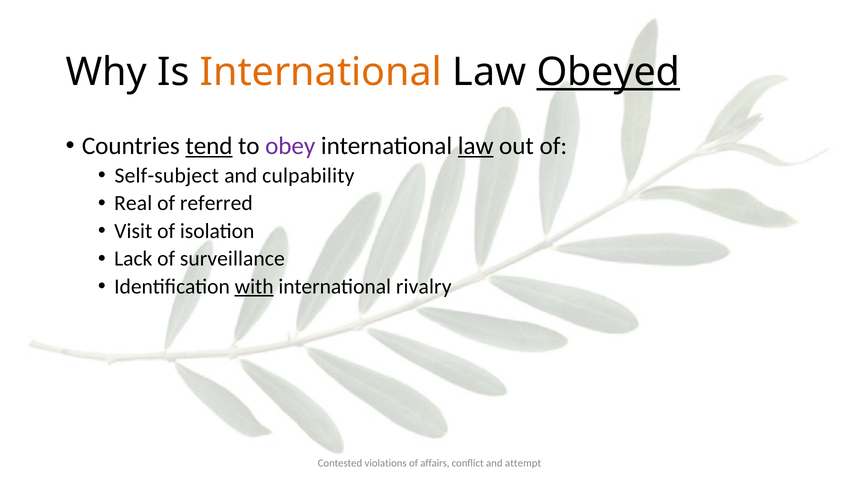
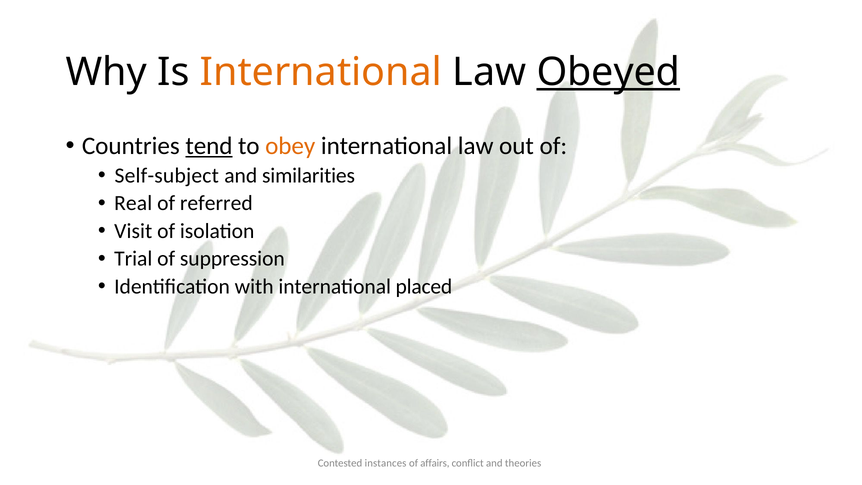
obey colour: purple -> orange (290, 146)
law underline: present -> none (476, 146)
culpability: culpability -> similarities (309, 175)
Lack: Lack -> Trial (133, 259)
surveillance: surveillance -> suppression (232, 259)
with underline: present -> none (254, 286)
rivalry: rivalry -> placed (424, 286)
violations: violations -> instances (386, 463)
attempt: attempt -> theories (523, 463)
